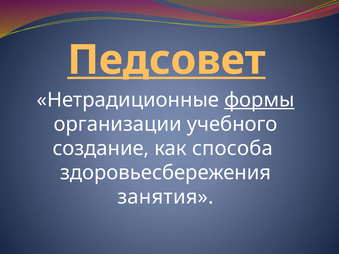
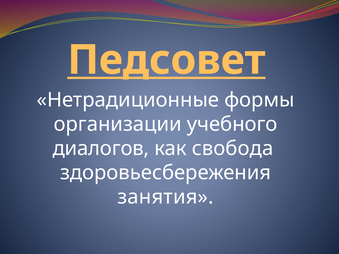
формы underline: present -> none (259, 100)
создание: создание -> диалогов (101, 149)
способа: способа -> свобода (233, 149)
